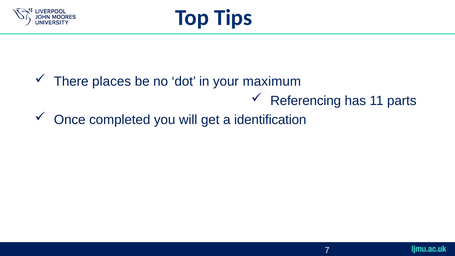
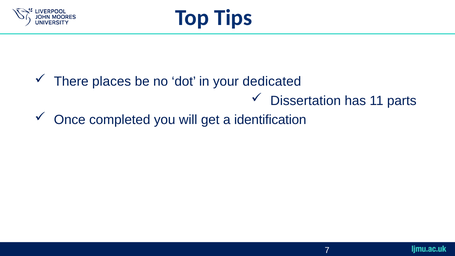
maximum: maximum -> dedicated (272, 82)
Referencing: Referencing -> Dissertation (306, 101)
